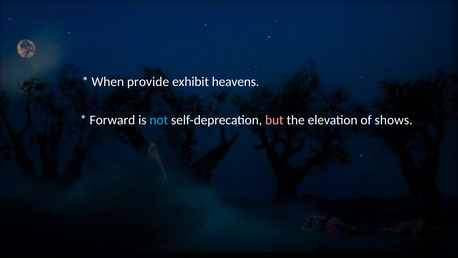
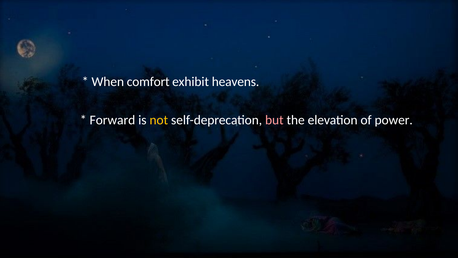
provide: provide -> comfort (148, 82)
not colour: light blue -> yellow (159, 120)
shows: shows -> power (394, 120)
